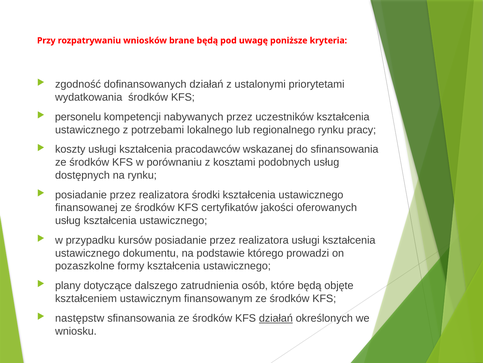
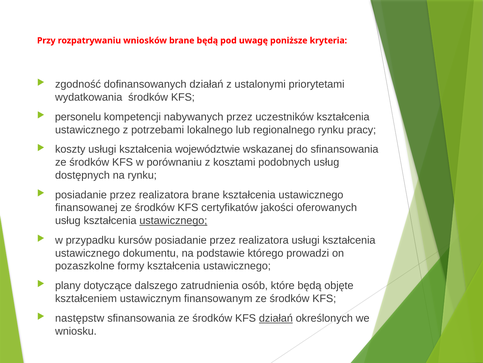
pracodawców: pracodawców -> województwie (208, 149)
realizatora środki: środki -> brane (206, 194)
ustawicznego underline: none -> present (173, 220)
